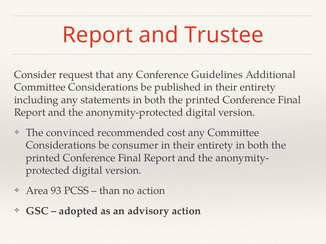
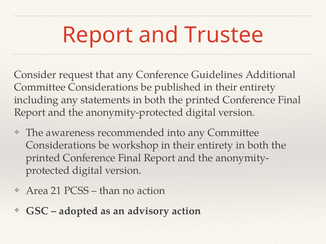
convinced: convinced -> awareness (70, 133)
cost: cost -> into (176, 133)
consumer: consumer -> workshop (135, 146)
93: 93 -> 21 (56, 191)
